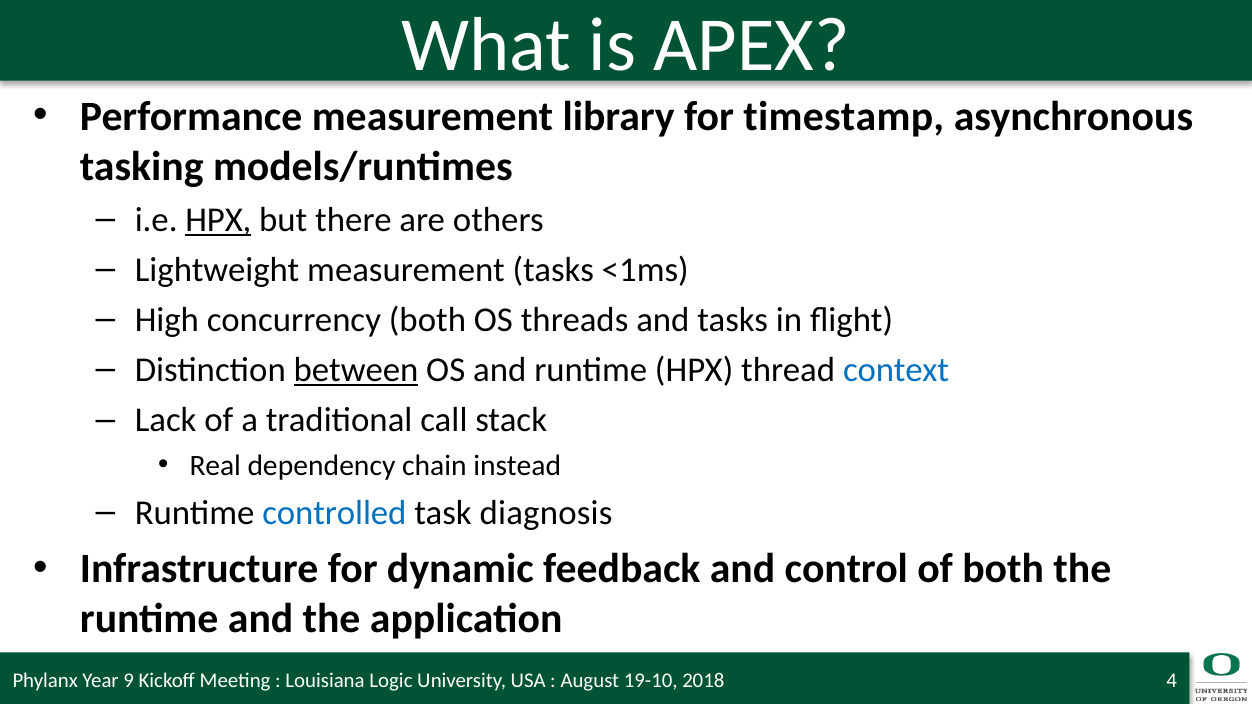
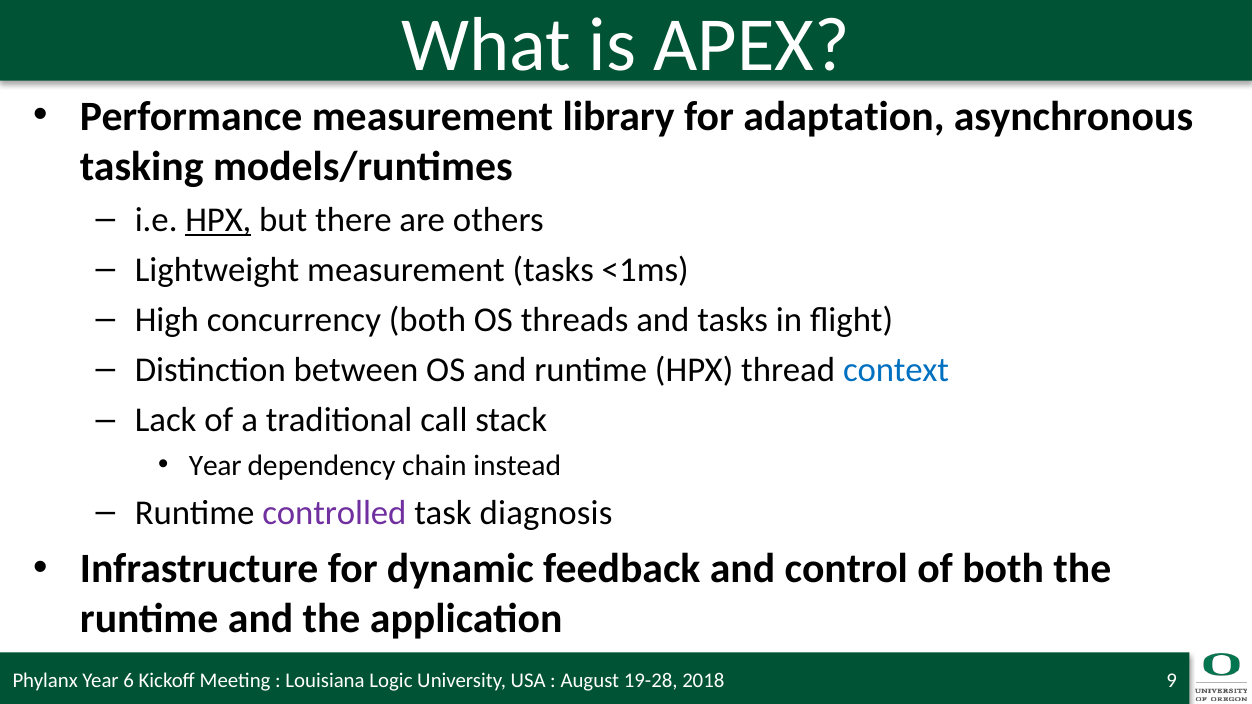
timestamp: timestamp -> adaptation (844, 116)
between underline: present -> none (356, 370)
Real: Real -> Year (215, 466)
controlled colour: blue -> purple (334, 513)
9: 9 -> 6 (129, 681)
19-10: 19-10 -> 19-28 (651, 681)
4: 4 -> 9 (1172, 680)
